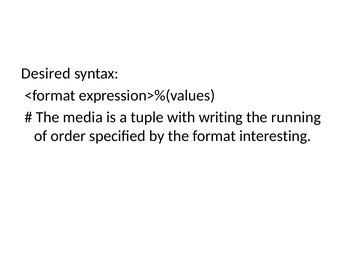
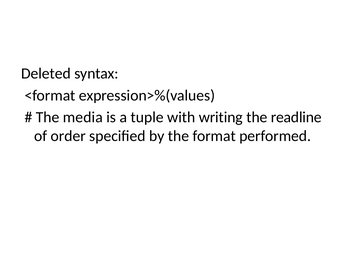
Desired: Desired -> Deleted (46, 74)
running: running -> readline (296, 117)
interesting: interesting -> performed (275, 136)
